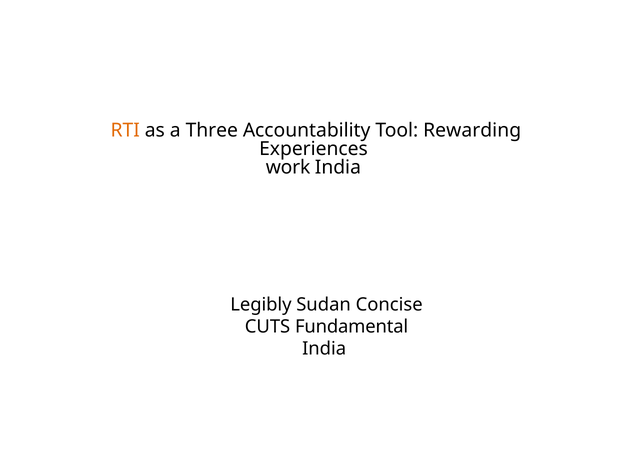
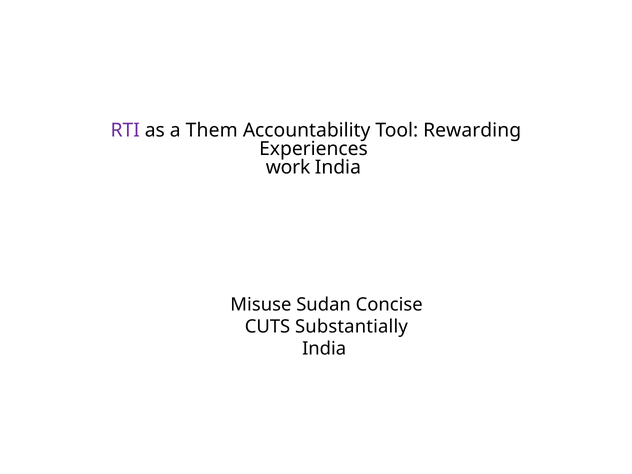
RTI colour: orange -> purple (125, 131)
Three: Three -> Them (212, 131)
Legibly: Legibly -> Misuse (261, 304)
Fundamental: Fundamental -> Substantially (351, 327)
